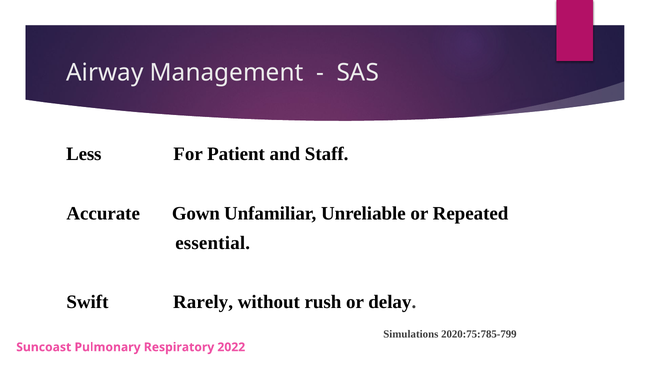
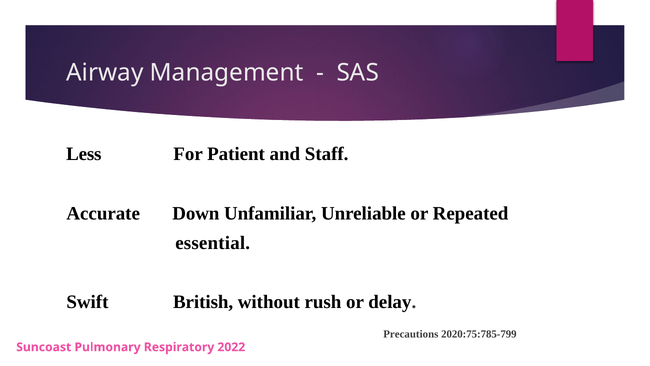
Gown: Gown -> Down (196, 213)
Rarely: Rarely -> British (203, 302)
Simulations: Simulations -> Precautions (411, 334)
